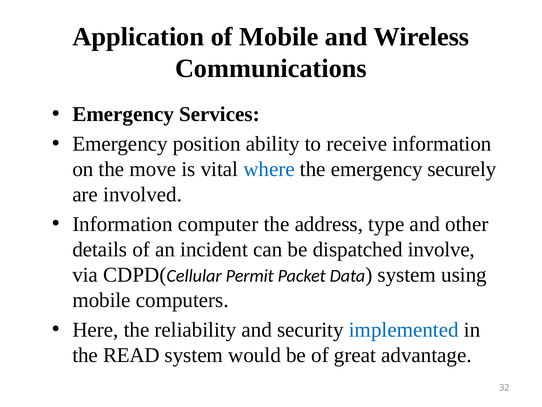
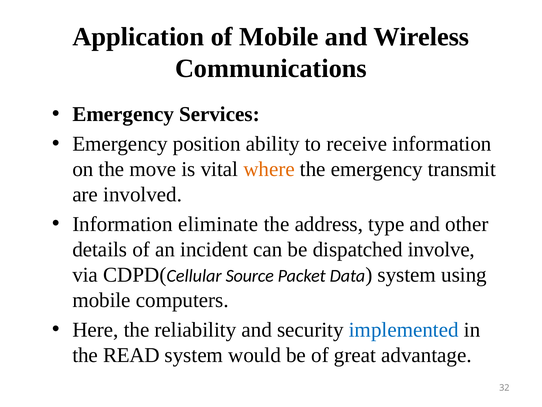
where colour: blue -> orange (269, 169)
securely: securely -> transmit (462, 169)
computer: computer -> eliminate (218, 224)
Permit: Permit -> Source (250, 276)
